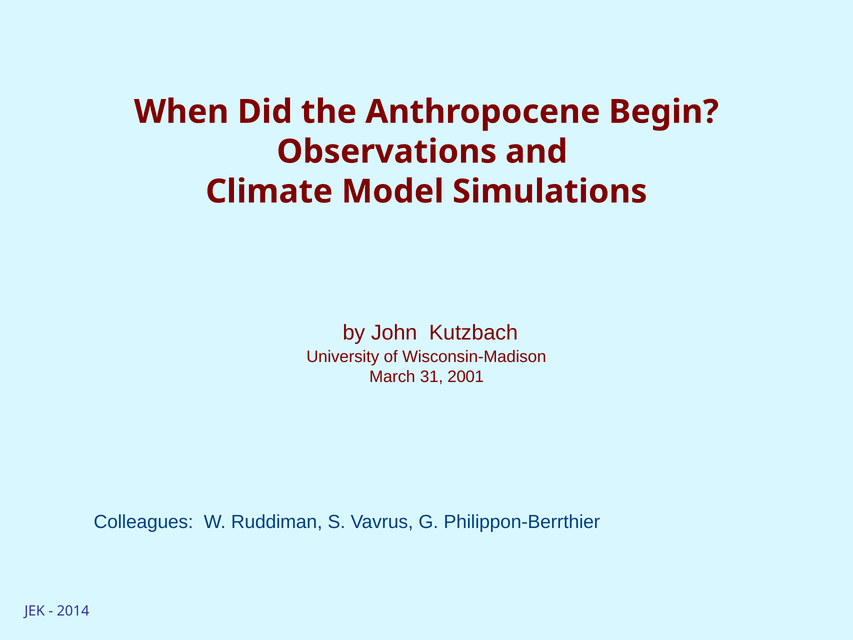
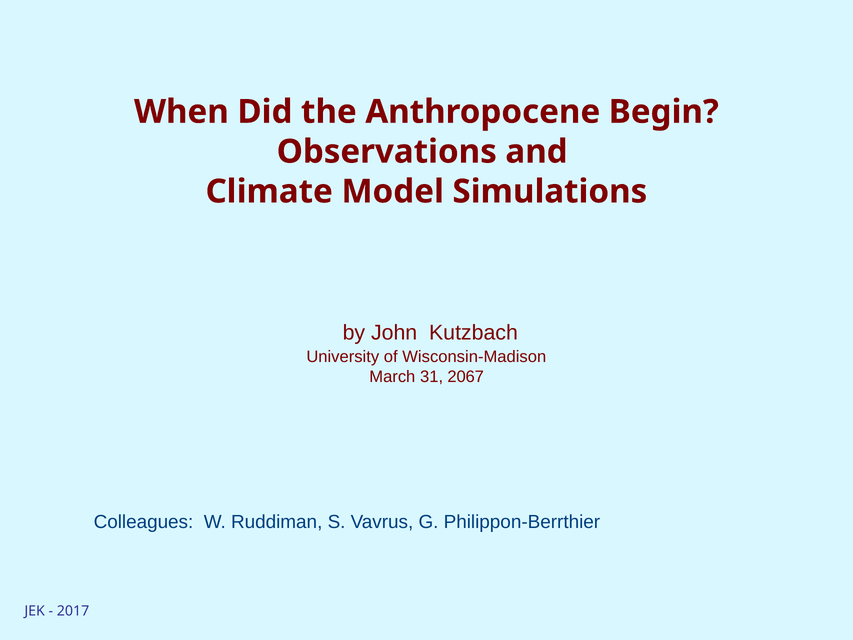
2001: 2001 -> 2067 (466, 377)
2014: 2014 -> 2017 (73, 611)
